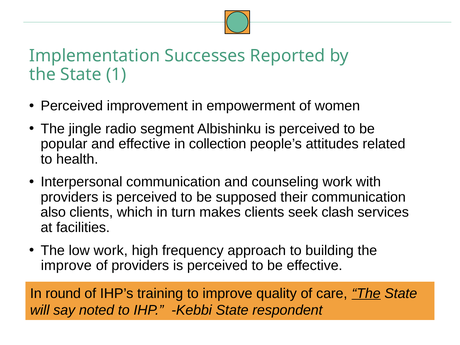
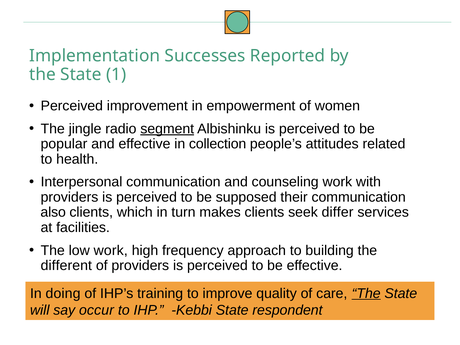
segment underline: none -> present (167, 129)
clash: clash -> differ (338, 212)
improve: improve -> different (66, 266)
round: round -> doing (63, 293)
noted: noted -> occur (96, 310)
